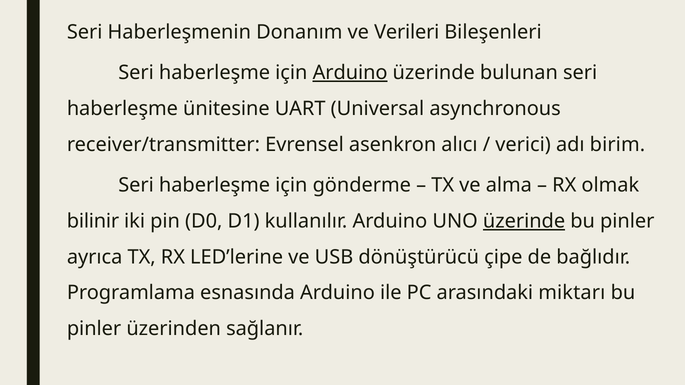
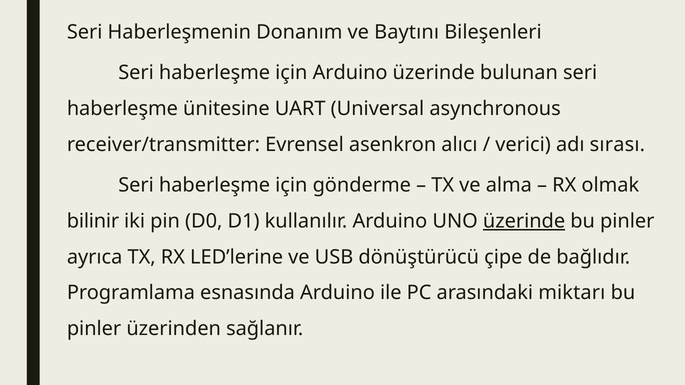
Verileri: Verileri -> Baytını (407, 32)
Arduino underline: present -> none (350, 73)
birim: birim -> sırası (617, 145)
